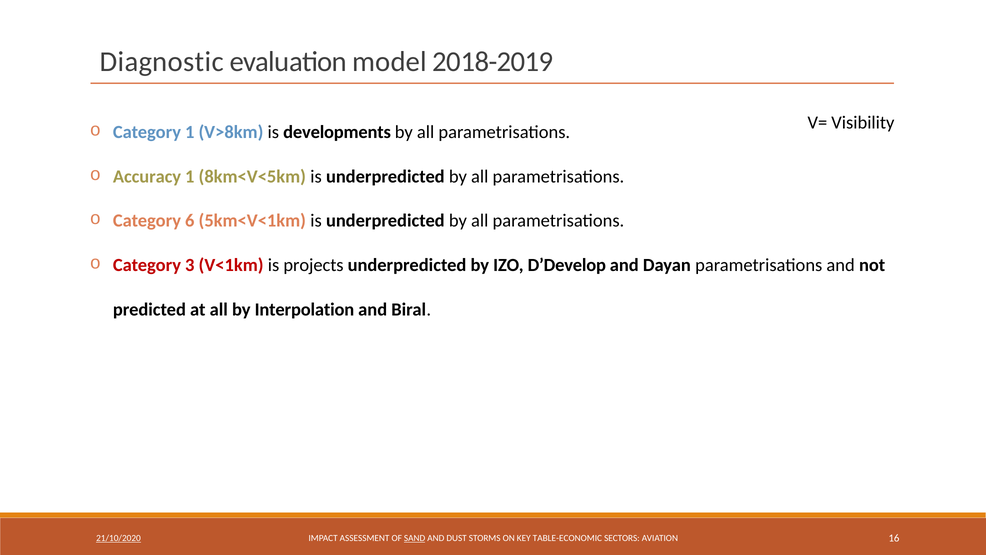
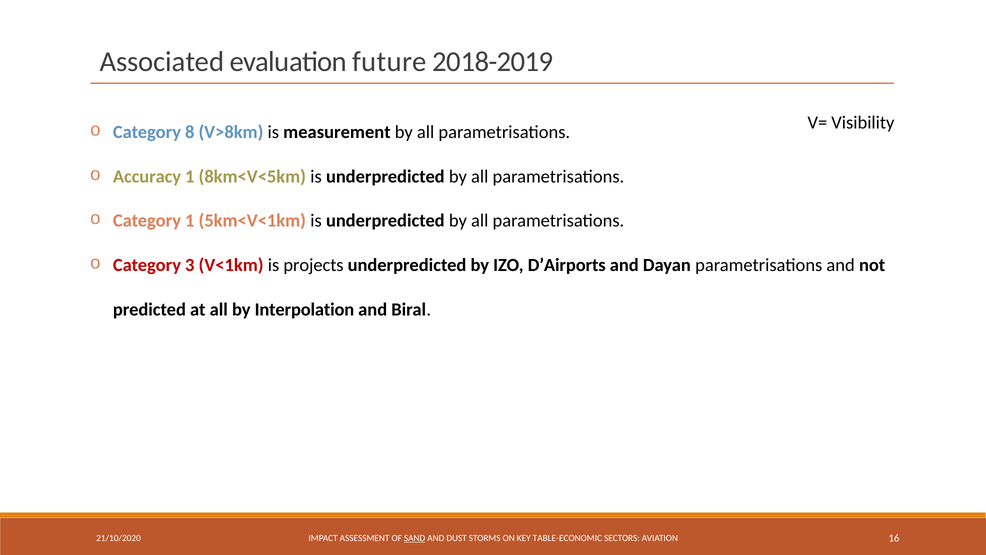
Diagnostic: Diagnostic -> Associated (162, 62)
model: model -> future (390, 62)
Category 1: 1 -> 8 (190, 132)
developments: developments -> measurement (337, 132)
Category 6: 6 -> 1 (190, 221)
D’Develop: D’Develop -> D’Airports (567, 265)
21/10/2020 underline: present -> none (118, 538)
